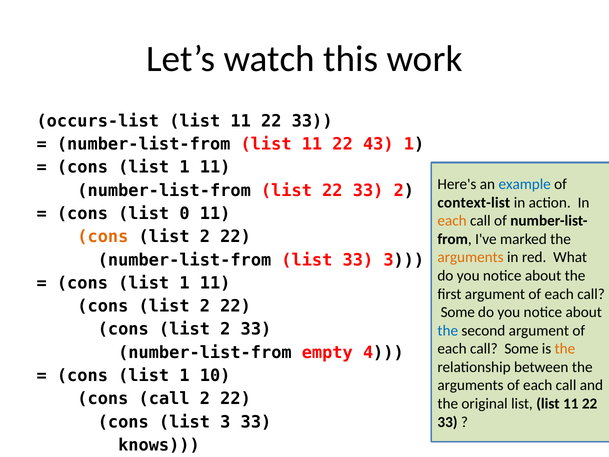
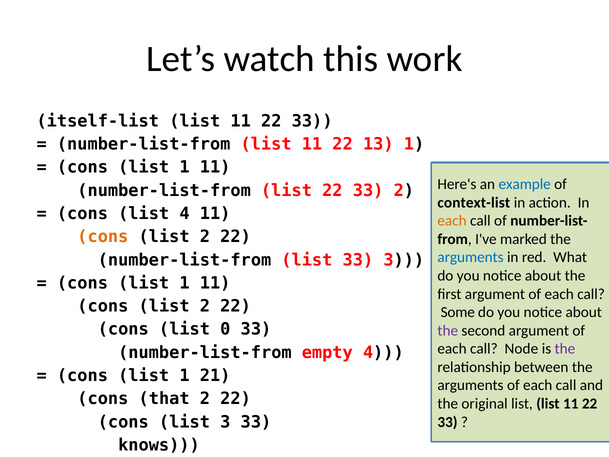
occurs-list: occurs-list -> itself-list (98, 121)
43: 43 -> 13 (378, 144)
list 0: 0 -> 4 (185, 214)
arguments colour: orange -> blue (471, 257)
2: 2 -> 0 (225, 329)
the colour: blue -> purple (448, 330)
Some: Some -> Node (521, 349)
the colour: orange -> purple (565, 349)
10: 10 -> 21 (215, 375)
cons call: call -> that (164, 399)
